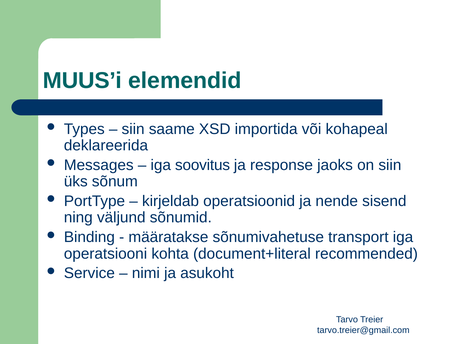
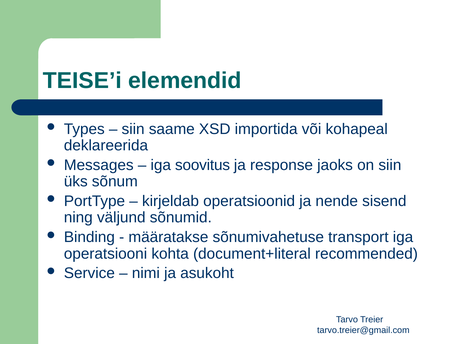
MUUS’i: MUUS’i -> TEISE’i (82, 81)
